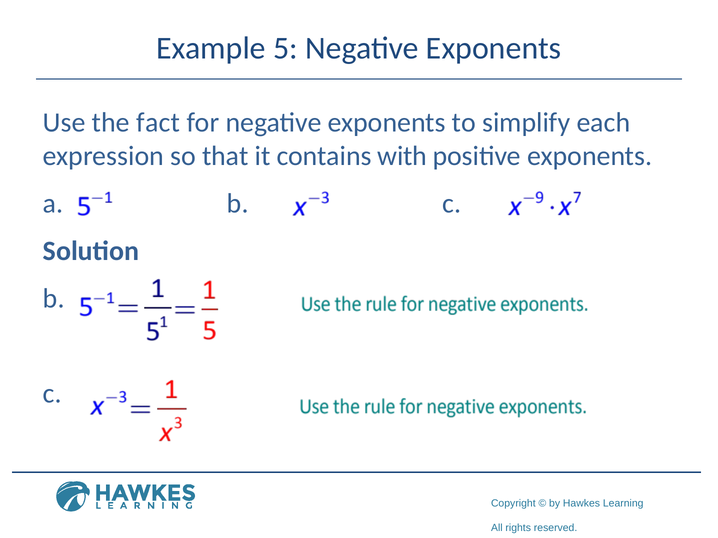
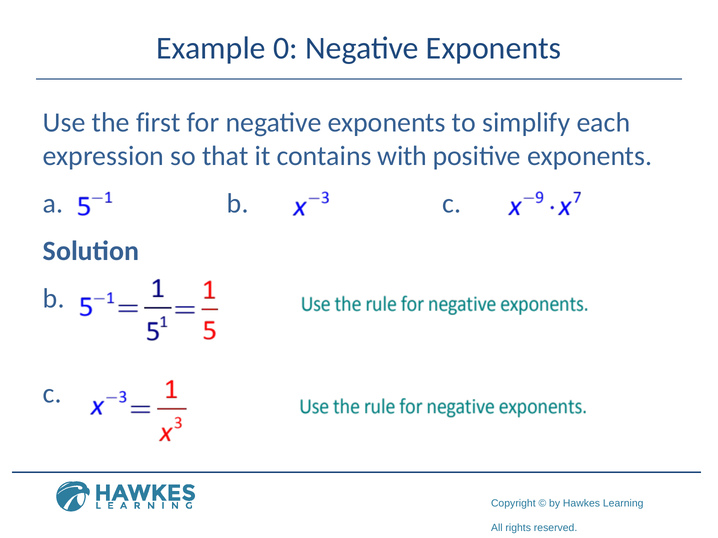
5: 5 -> 0 (285, 48)
fact: fact -> first (158, 123)
